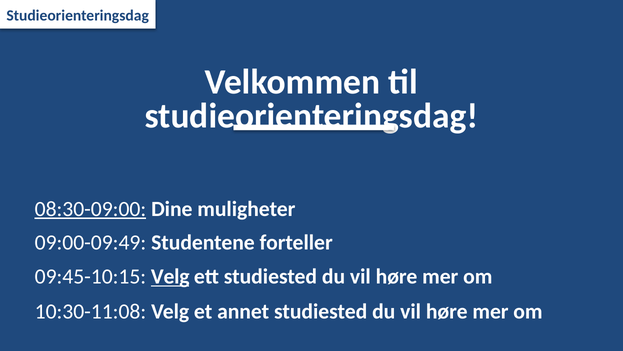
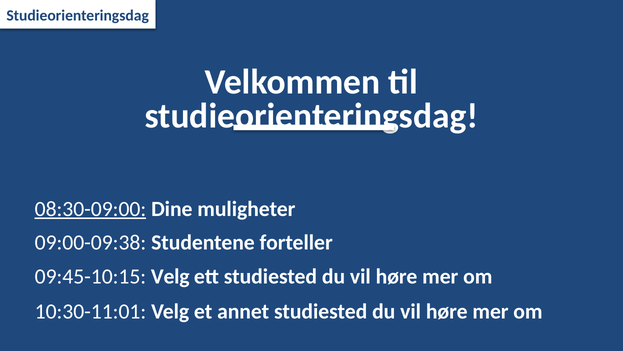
09:00-09:49: 09:00-09:49 -> 09:00-09:38 (90, 242)
Velg underline: present -> none (170, 276)
10:30-11:08: 10:30-11:08 -> 10:30-11:01 (90, 311)
